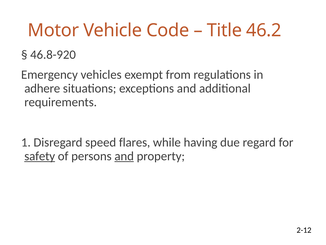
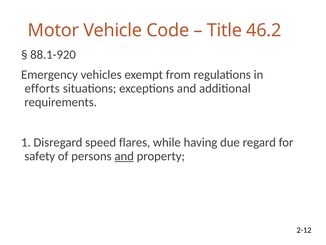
46.8-920: 46.8-920 -> 88.1-920 (53, 55)
adhere: adhere -> efforts (42, 88)
safety underline: present -> none (40, 156)
